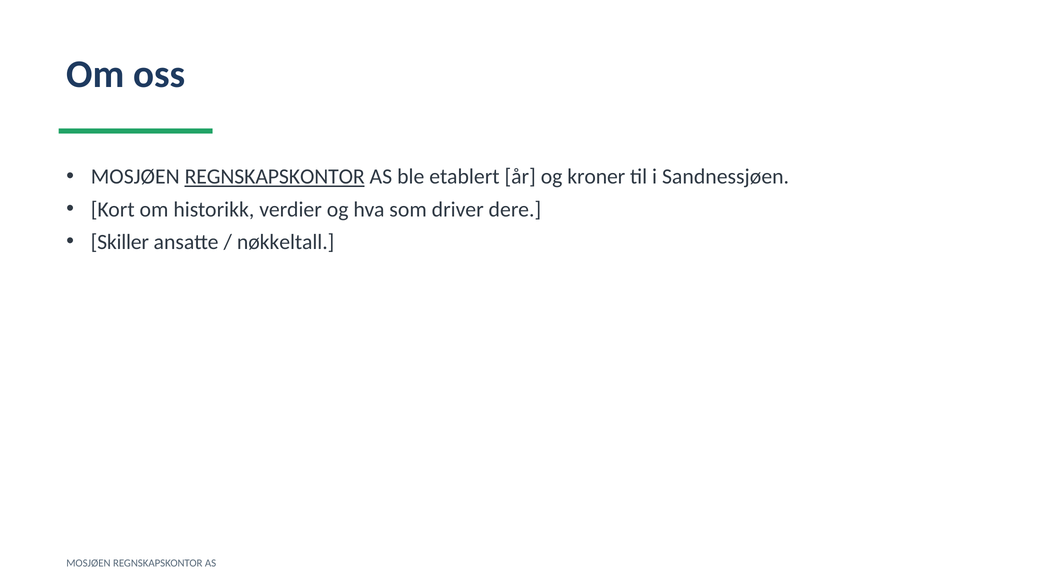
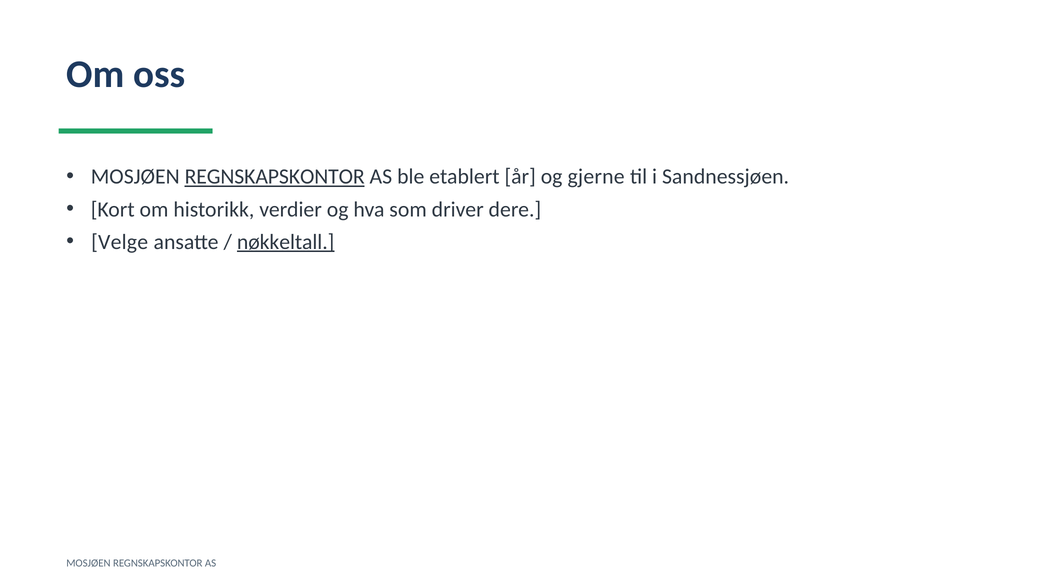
kroner: kroner -> gjerne (596, 177)
Skiller: Skiller -> Velge (120, 242)
nøkkeltall underline: none -> present (286, 242)
